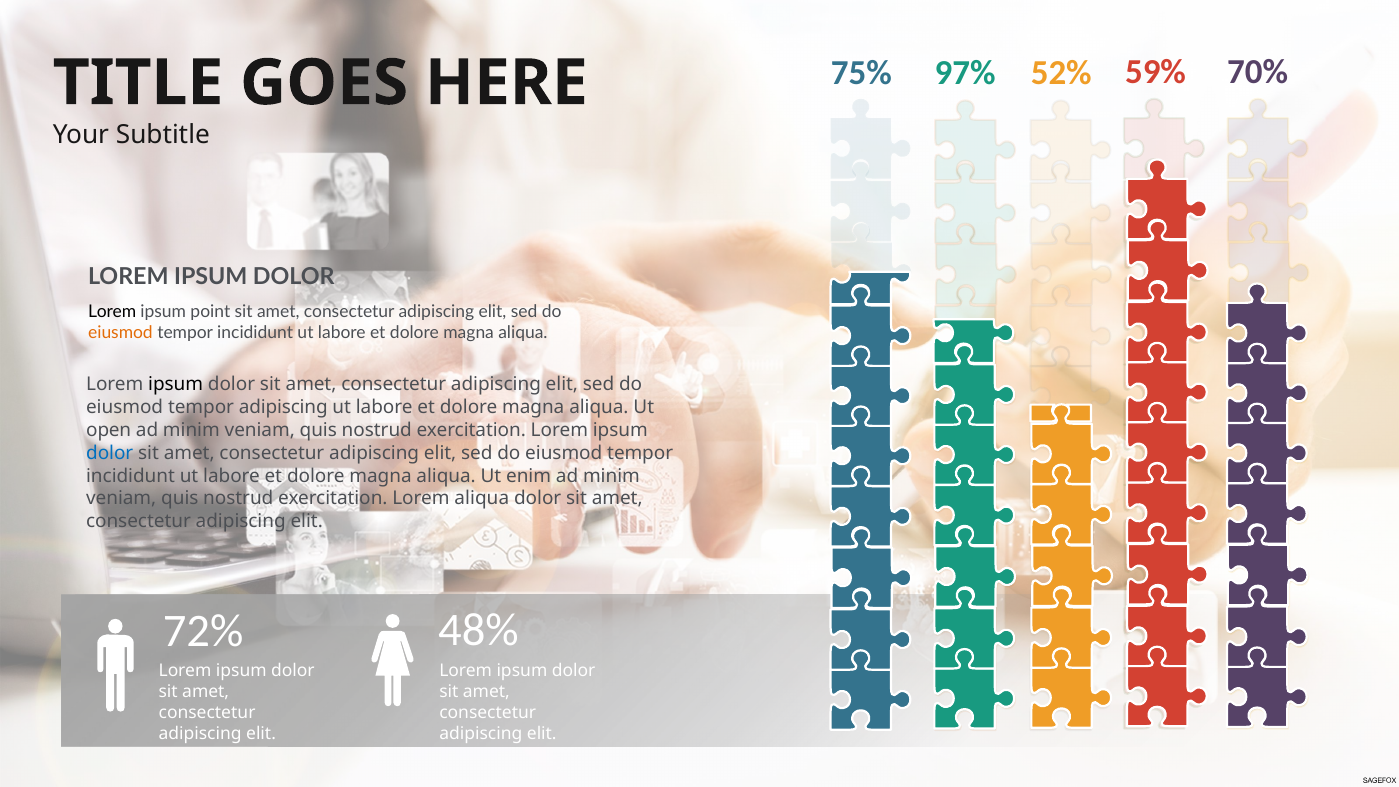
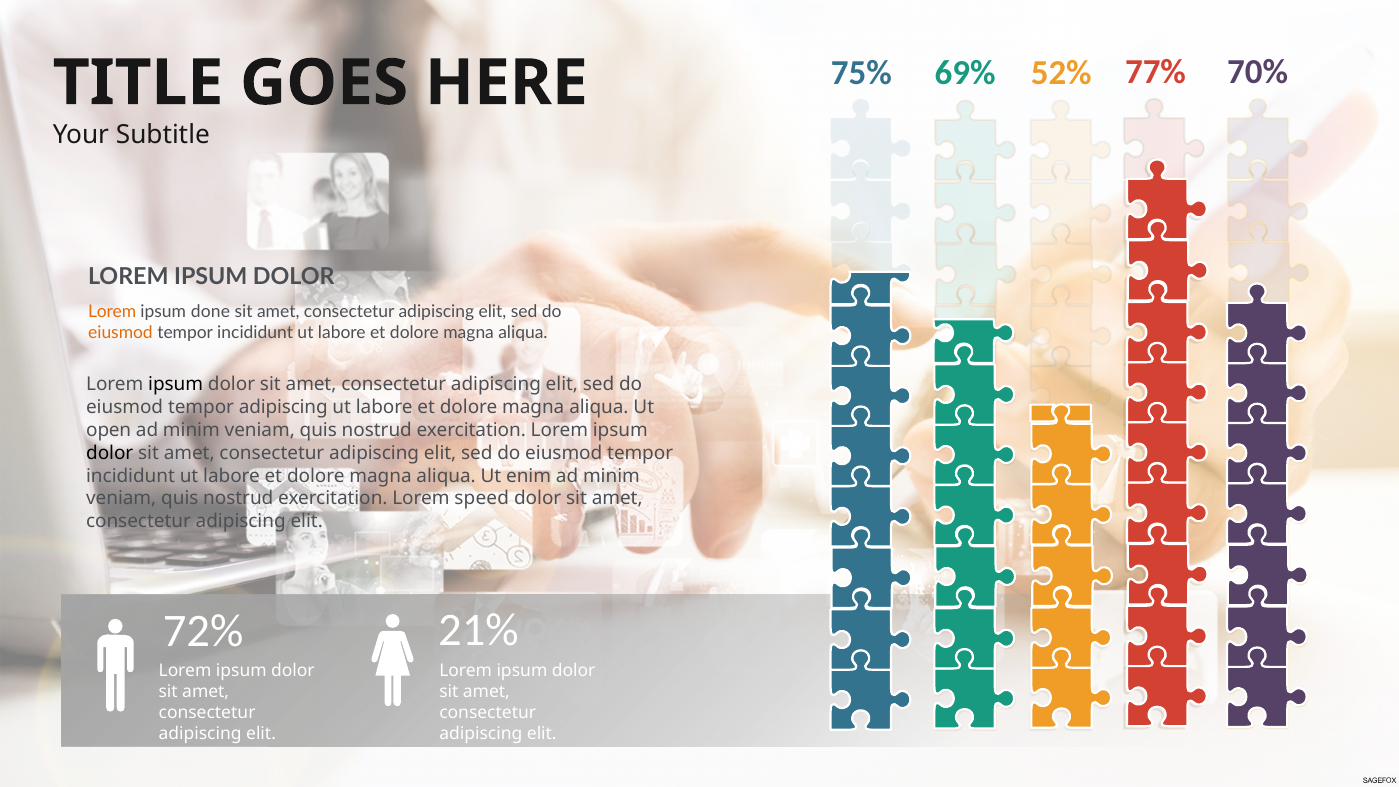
97%: 97% -> 69% (965, 73)
59%: 59% -> 77% (1156, 72)
Lorem colour: black -> orange (112, 311)
point: point -> done (210, 311)
dolor colour: blue -> black (110, 453)
Lorem aliqua: aliqua -> speed (482, 498)
48%: 48% -> 21% (478, 630)
